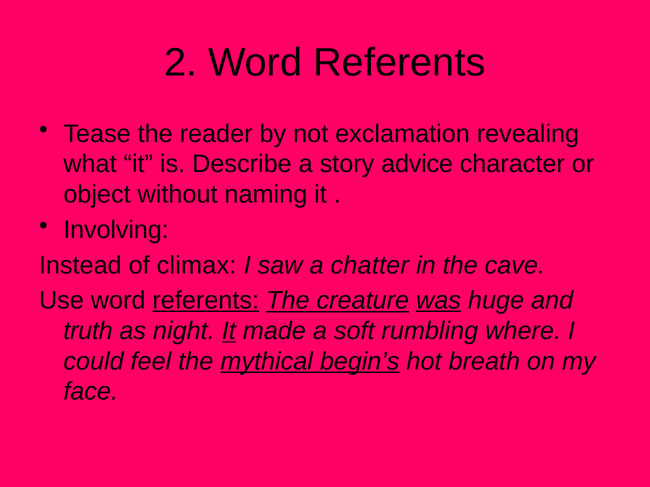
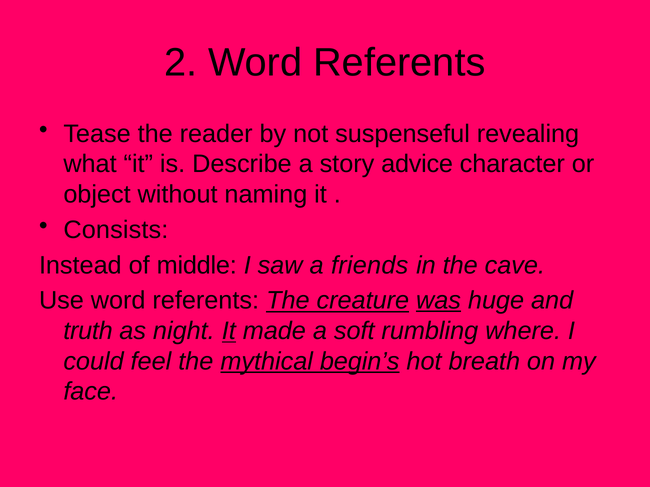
exclamation: exclamation -> suspenseful (403, 134)
Involving: Involving -> Consists (116, 230)
climax: climax -> middle (197, 265)
chatter: chatter -> friends (370, 265)
referents underline: present -> none (206, 301)
